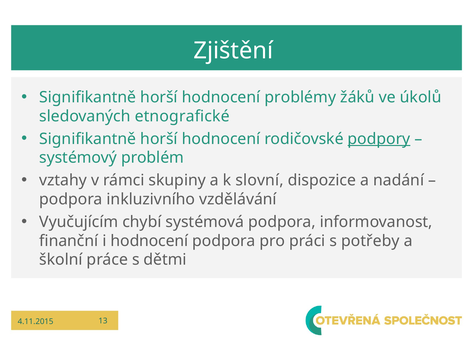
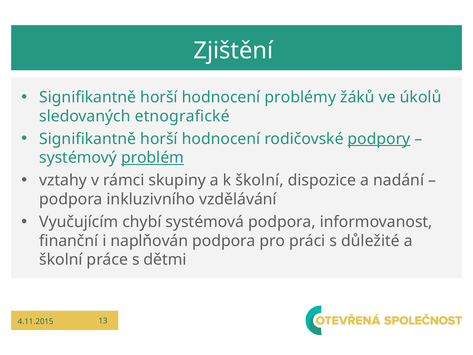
problém underline: none -> present (152, 158)
k slovní: slovní -> školní (260, 180)
i hodnocení: hodnocení -> naplňován (149, 241)
potřeby: potřeby -> důležité (370, 241)
